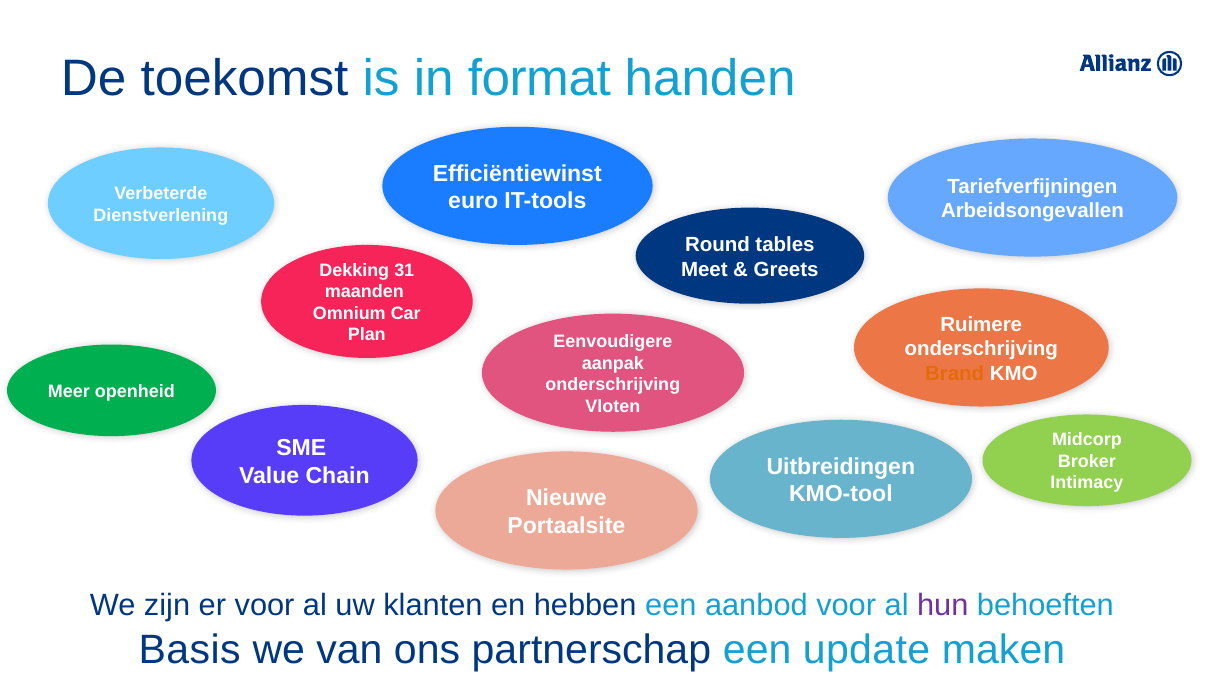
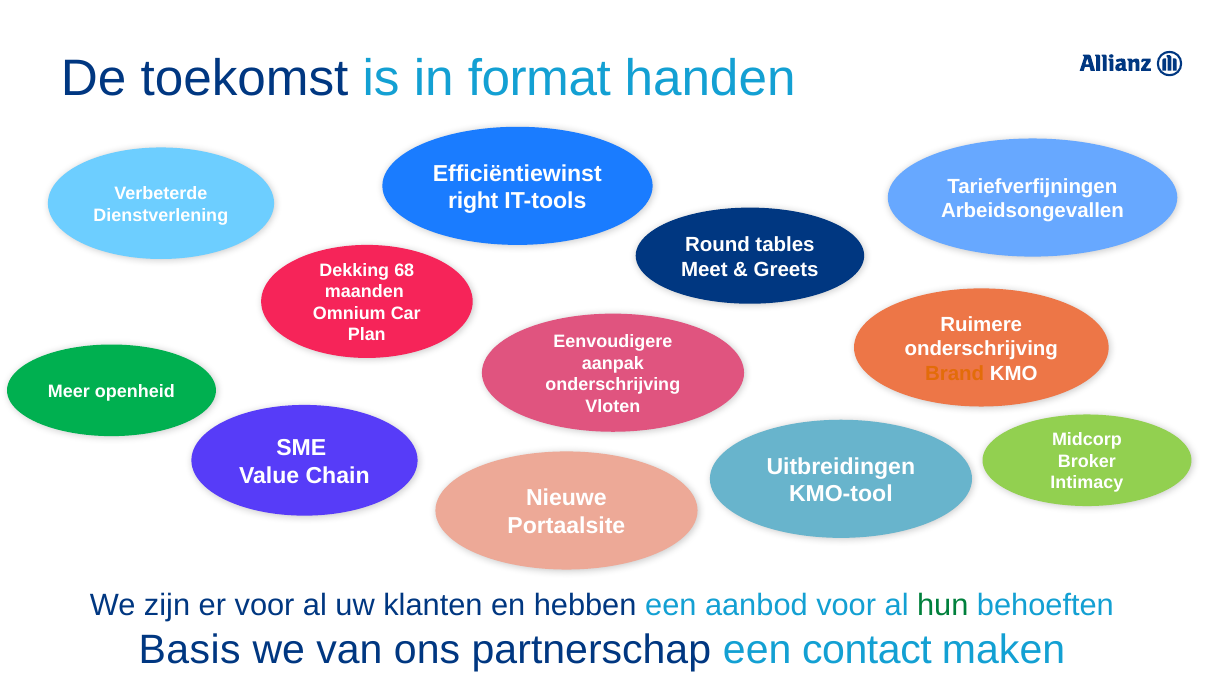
euro: euro -> right (473, 201)
31: 31 -> 68 (404, 271)
hun colour: purple -> green (943, 606)
update: update -> contact (867, 650)
